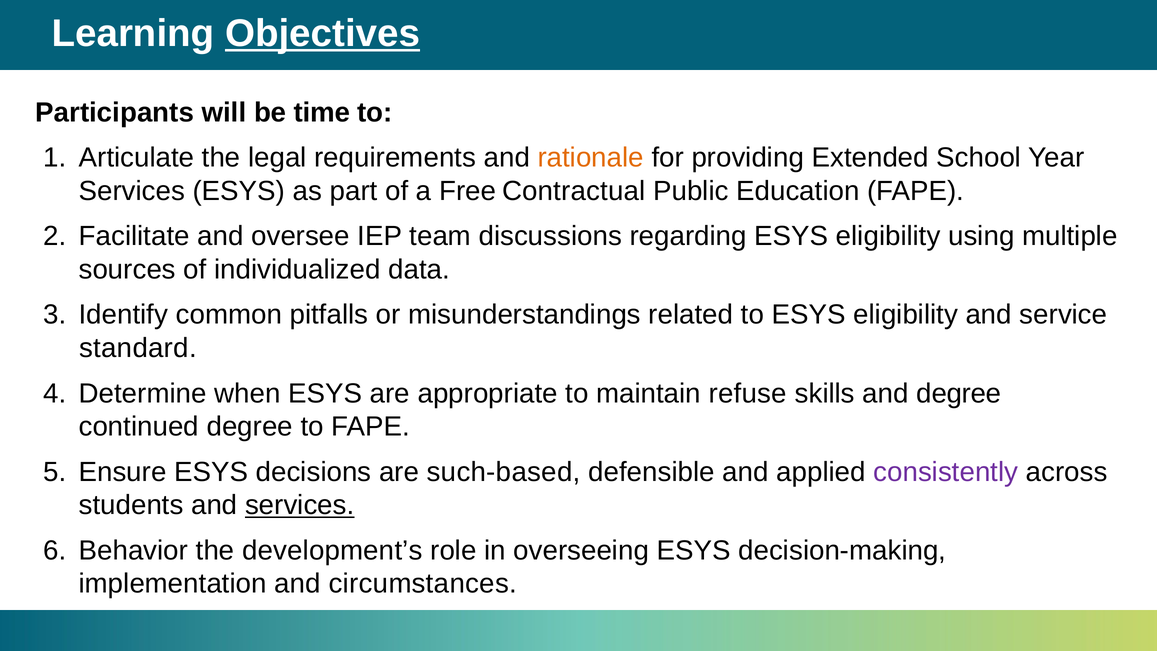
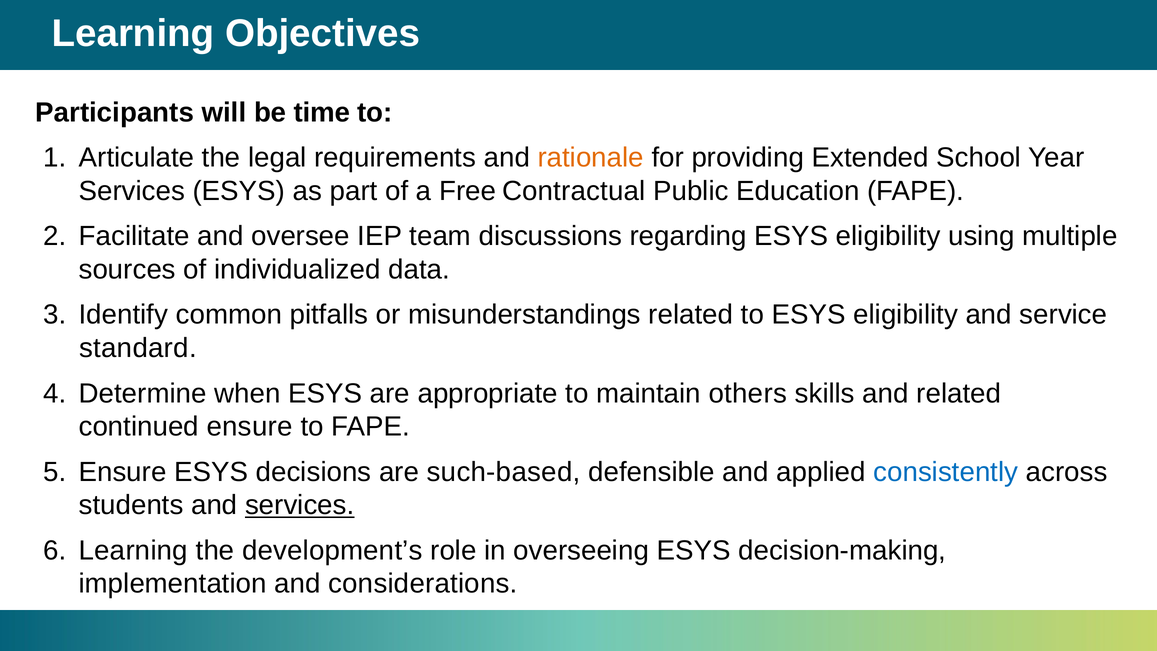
Objectives underline: present -> none (323, 33)
refuse: refuse -> others (748, 393)
and degree: degree -> related (959, 393)
continued degree: degree -> ensure (250, 427)
consistently colour: purple -> blue (946, 472)
Behavior: Behavior -> Learning (133, 550)
circumstances: circumstances -> considerations (423, 584)
